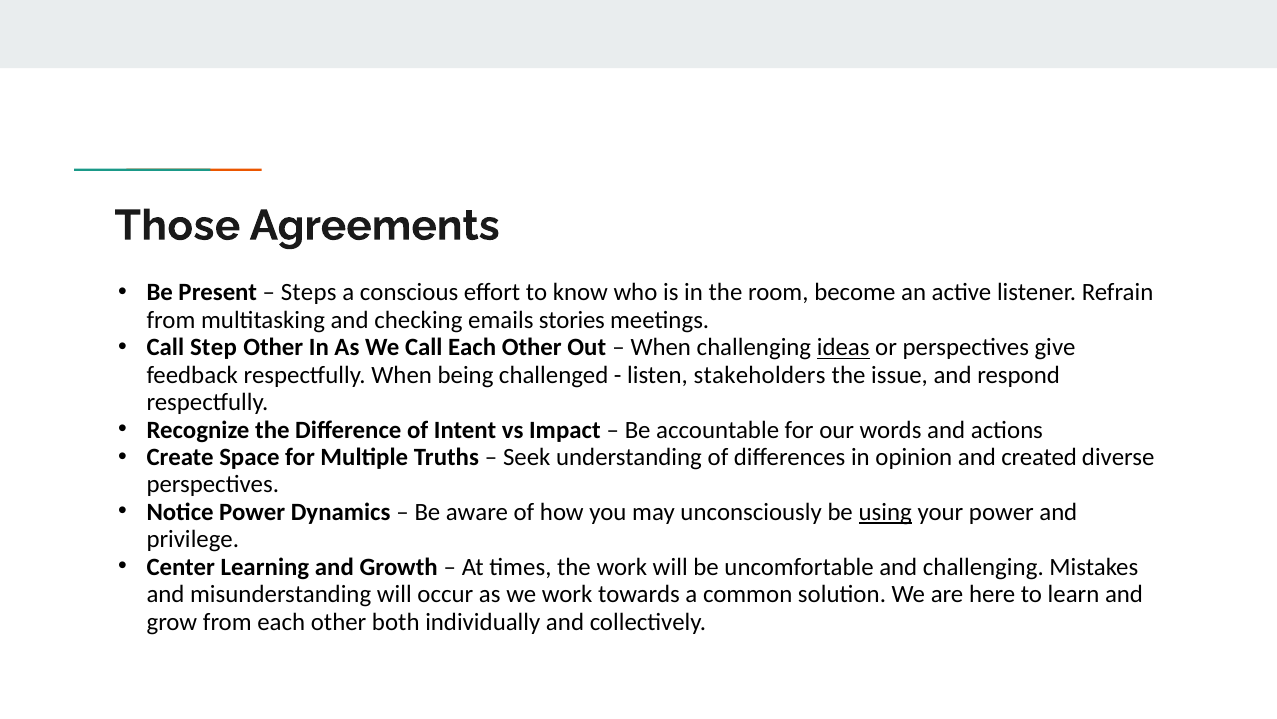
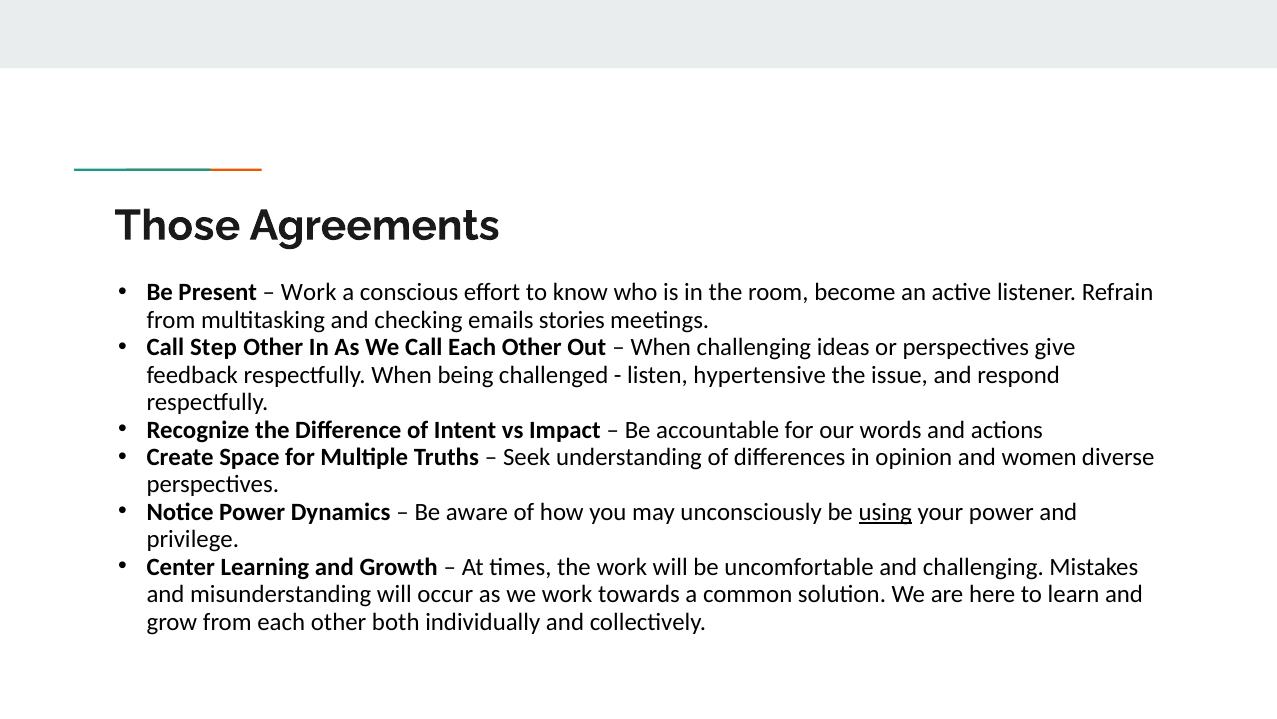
Steps: Steps -> Work (309, 292)
ideas underline: present -> none (843, 347)
stakeholders: stakeholders -> hypertensive (760, 375)
created: created -> women (1039, 457)
